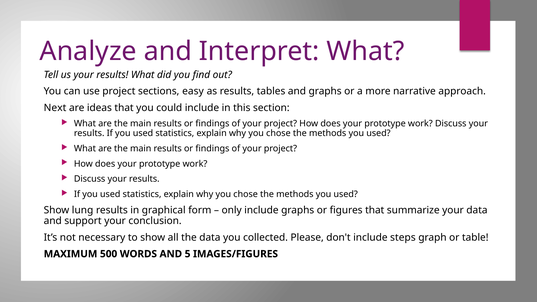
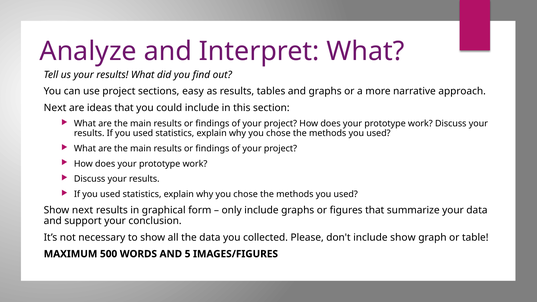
Show lung: lung -> next (83, 210)
include steps: steps -> show (403, 238)
